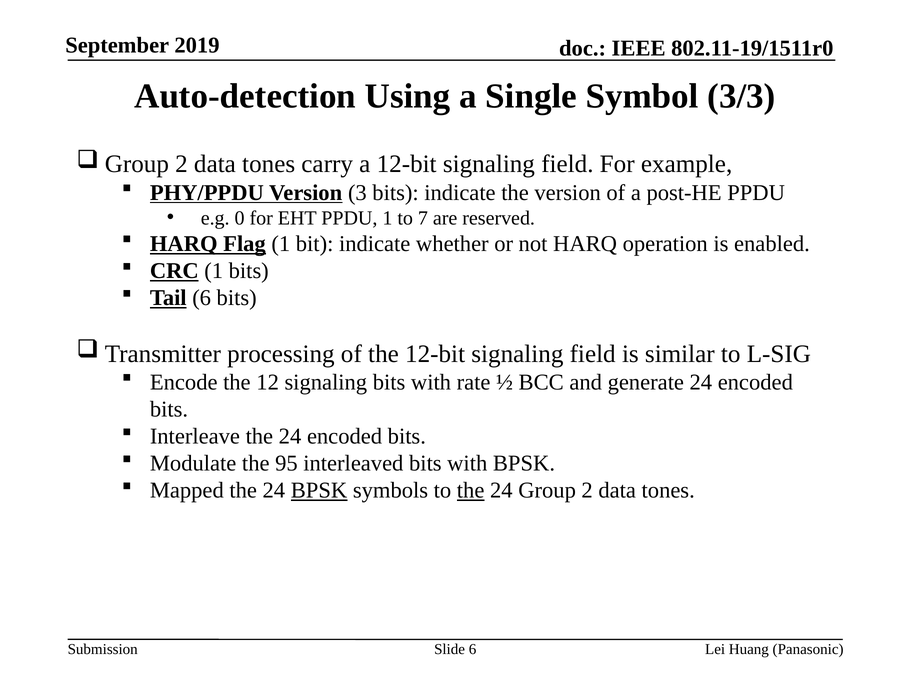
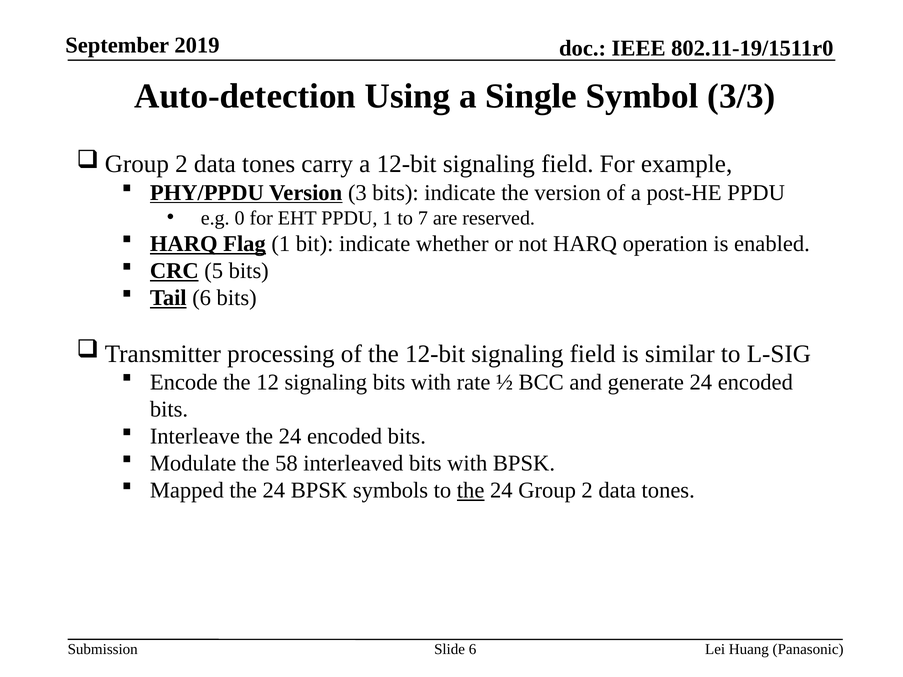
CRC 1: 1 -> 5 (214, 271)
95: 95 -> 58 (286, 464)
BPSK underline: present -> none (319, 491)
